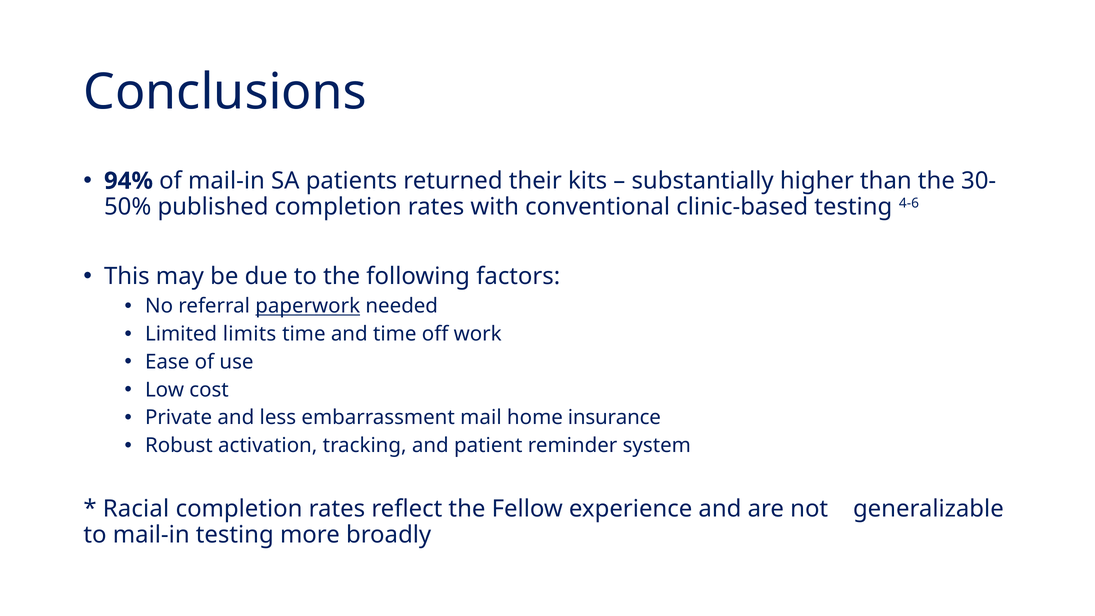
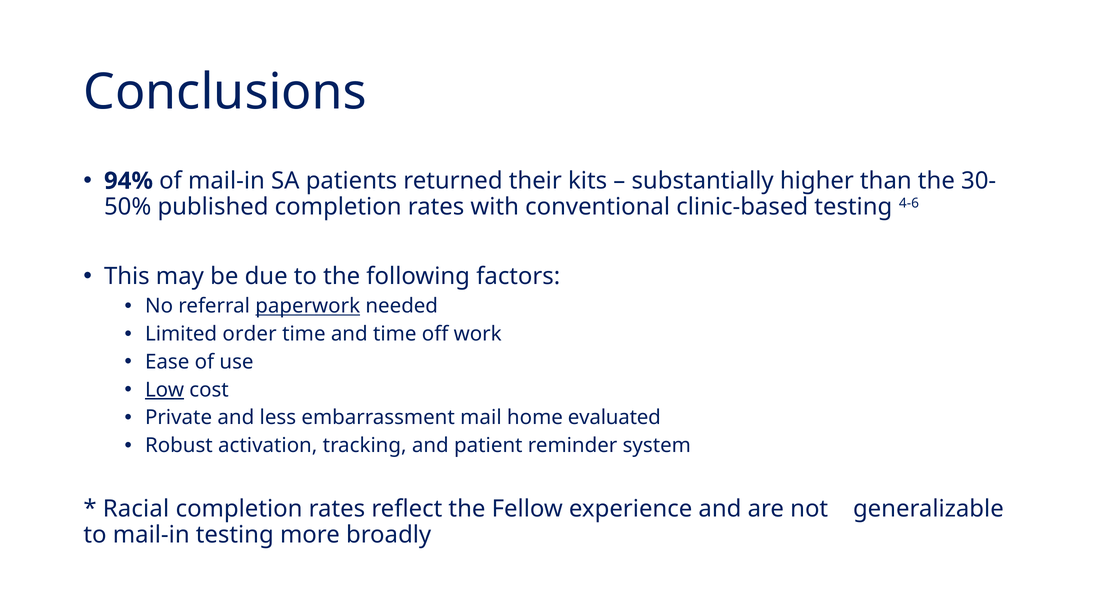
limits: limits -> order (250, 334)
Low underline: none -> present (165, 390)
insurance: insurance -> evaluated (614, 418)
